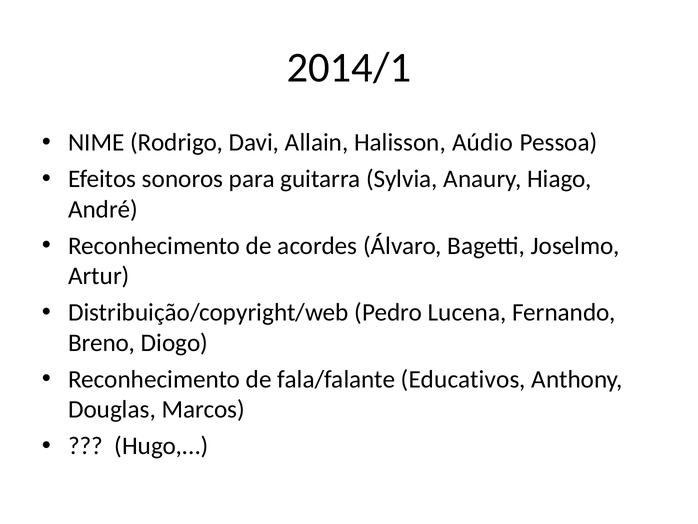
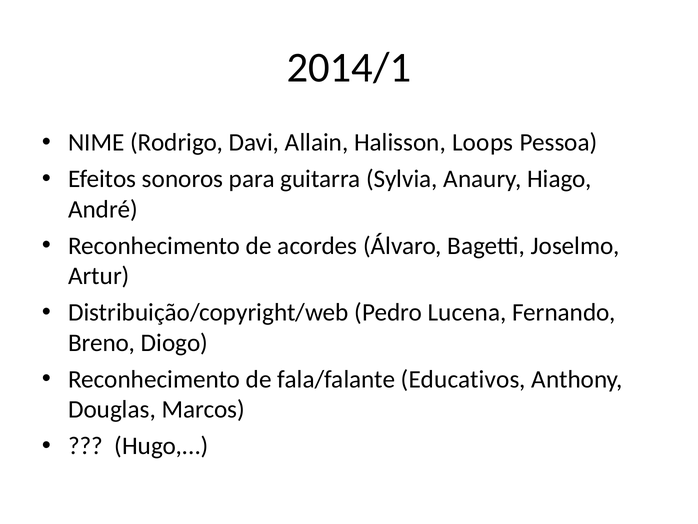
Aúdio: Aúdio -> Loops (483, 143)
